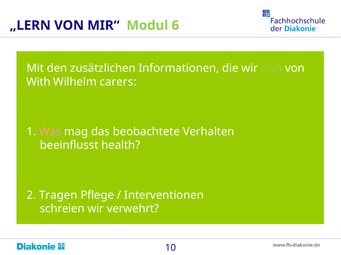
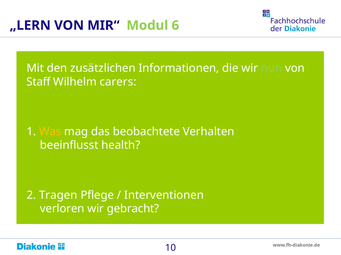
With: With -> Staff (38, 82)
Was colour: pink -> yellow (50, 132)
schreien: schreien -> verloren (62, 209)
verwehrt: verwehrt -> gebracht (133, 209)
